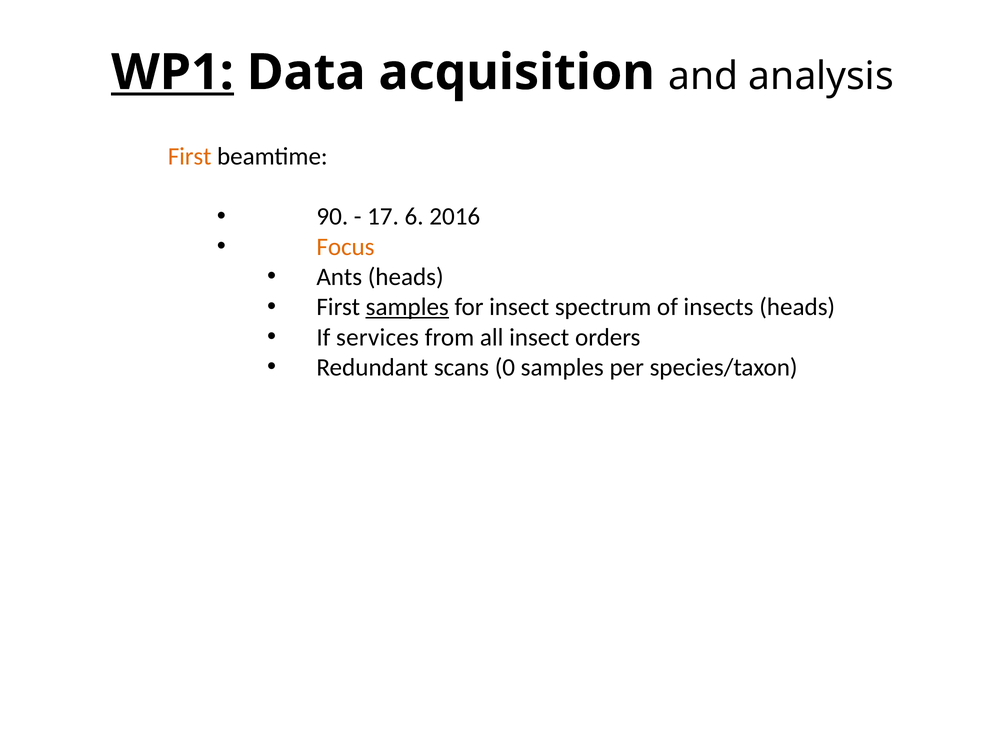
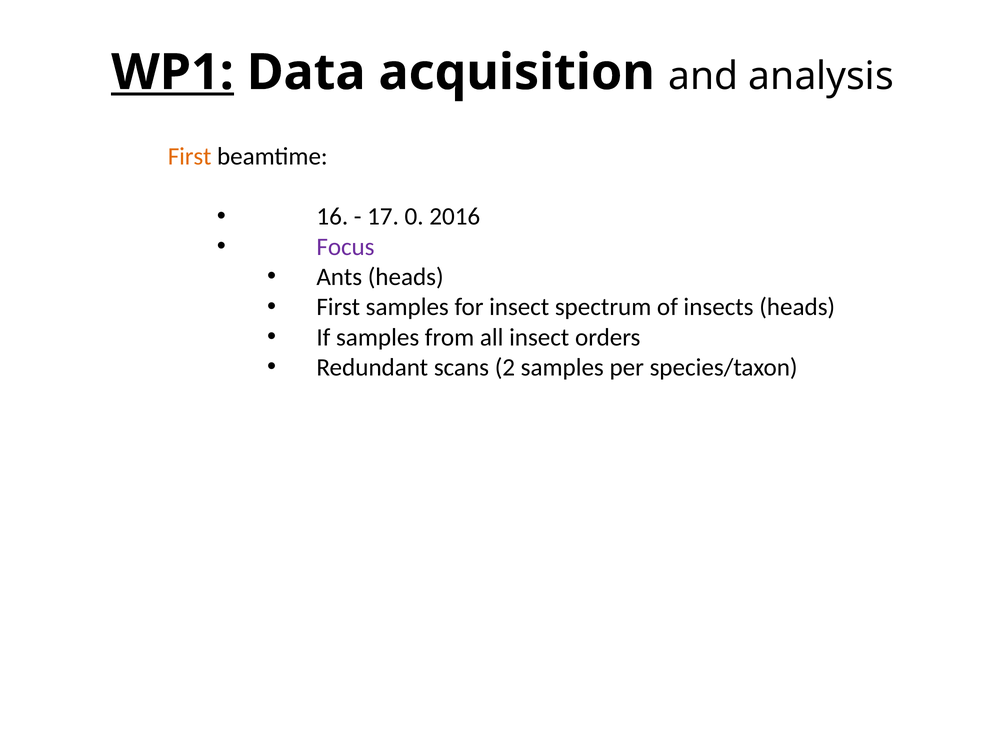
90: 90 -> 16 (332, 217)
6: 6 -> 0 (414, 217)
Focus colour: orange -> purple (345, 247)
samples underline: present -> none (407, 307)
If services: services -> samples (378, 337)
0: 0 -> 2 (505, 367)
